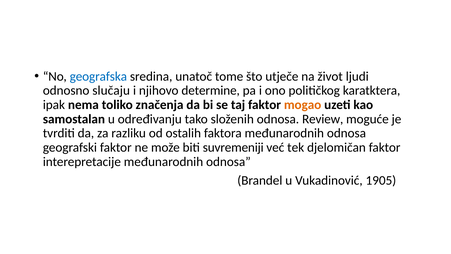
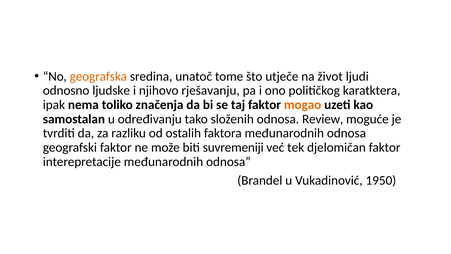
geografska colour: blue -> orange (98, 76)
slučaju: slučaju -> ljudske (111, 90)
determine: determine -> rješavanju (211, 90)
1905: 1905 -> 1950 (381, 180)
